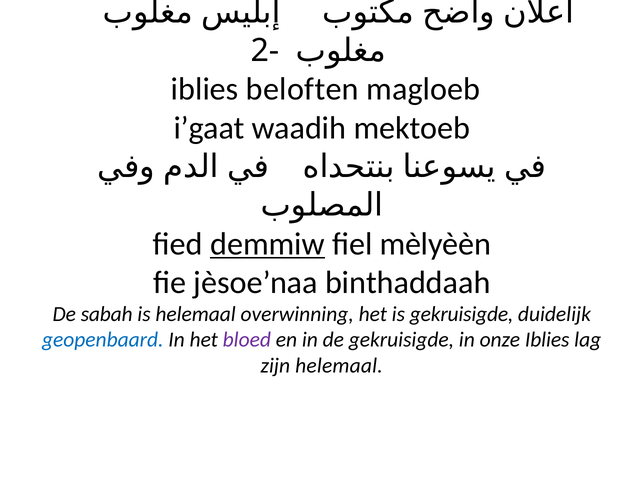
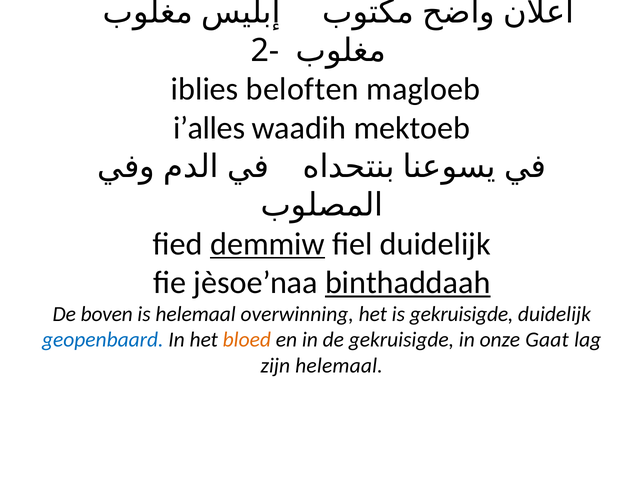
i’gaat: i’gaat -> i’alles (209, 128)
fiel mèlyèèn: mèlyèèn -> duidelijk (435, 244)
binthaddaah underline: none -> present (408, 283)
sabah: sabah -> boven (107, 314)
bloed colour: purple -> orange (247, 340)
onze Iblies: Iblies -> Gaat (547, 340)
